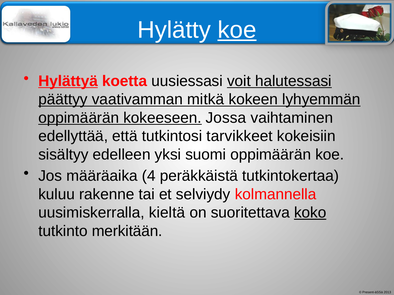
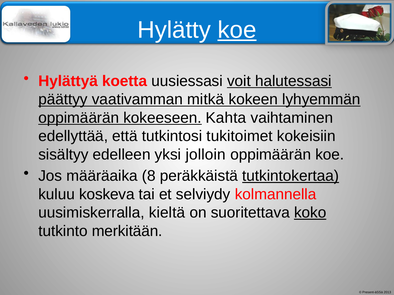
Hylättyä underline: present -> none (68, 81)
Jossa: Jossa -> Kahta (226, 118)
tarvikkeet: tarvikkeet -> tukitoimet (240, 136)
suomi: suomi -> jolloin (206, 155)
4: 4 -> 8 (149, 176)
tutkintokertaa underline: none -> present (291, 176)
rakenne: rakenne -> koskeva (107, 195)
